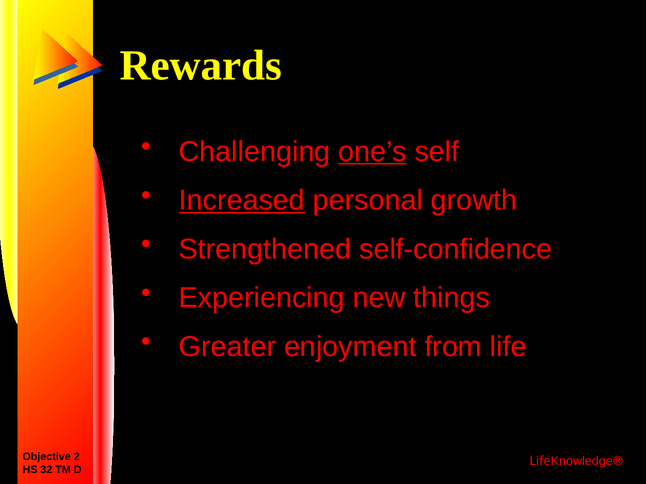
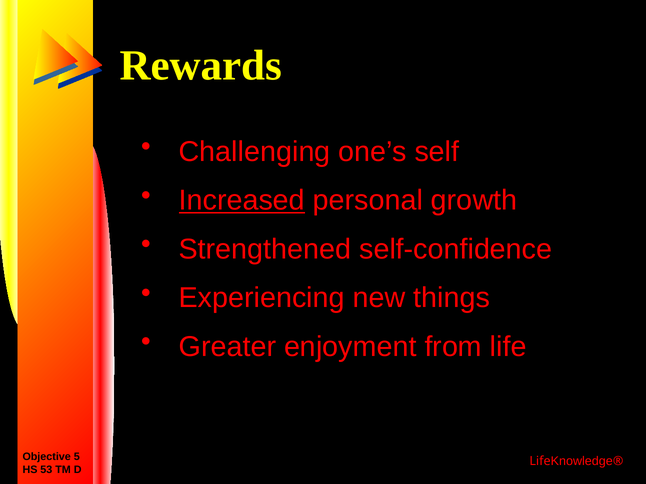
one’s underline: present -> none (373, 152)
2: 2 -> 5 (77, 457)
32: 32 -> 53 (46, 470)
